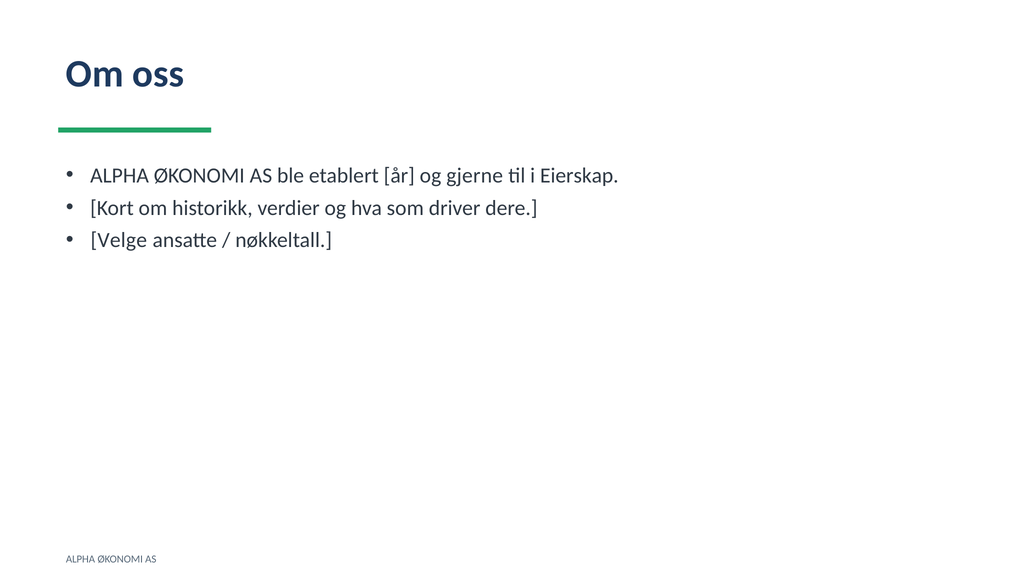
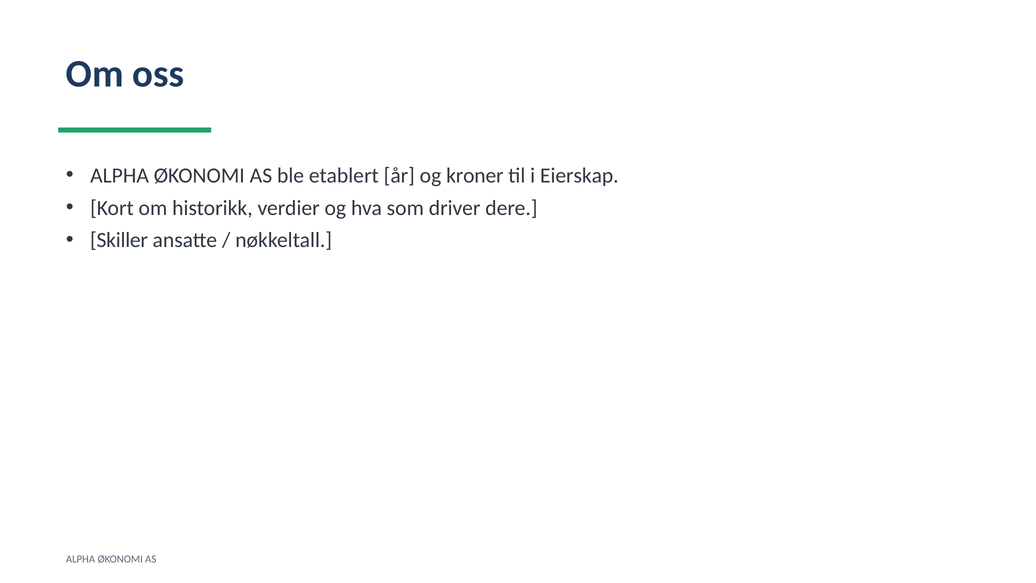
gjerne: gjerne -> kroner (475, 175)
Velge: Velge -> Skiller (119, 240)
